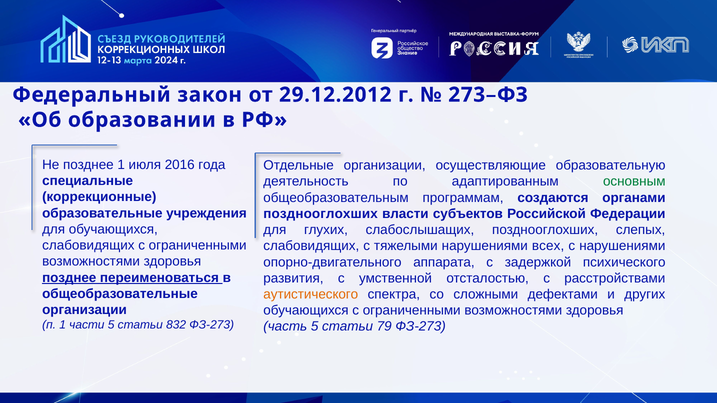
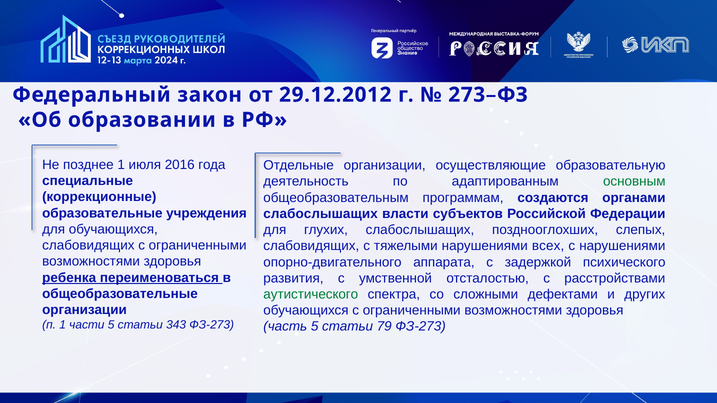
позднооглохших: позднооглохших -> слабослышащих (321, 214)
позднее: позднее -> ребенка (69, 278)
аутистического colour: orange -> green (311, 295)
832: 832 -> 343 (176, 325)
